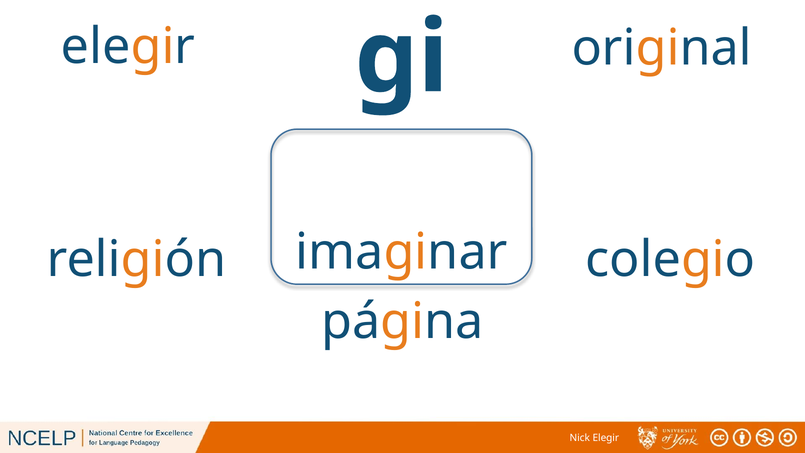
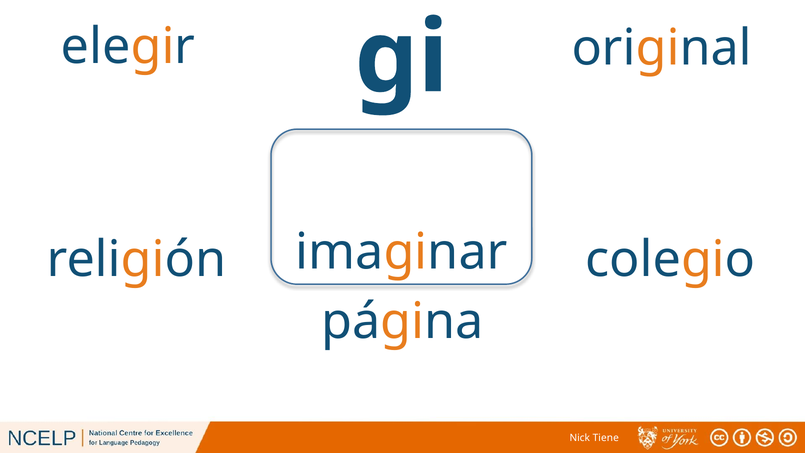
Nick Elegir: Elegir -> Tiene (606, 438)
